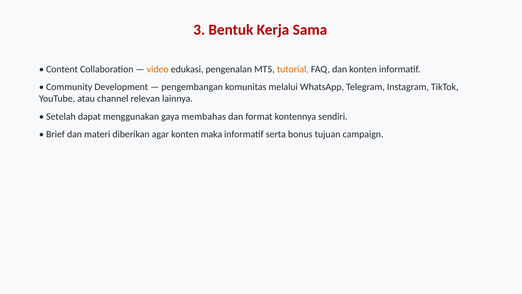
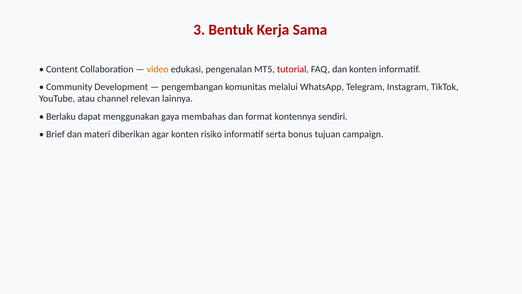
tutorial colour: orange -> red (293, 69)
Setelah: Setelah -> Berlaku (61, 116)
maka: maka -> risiko (211, 134)
